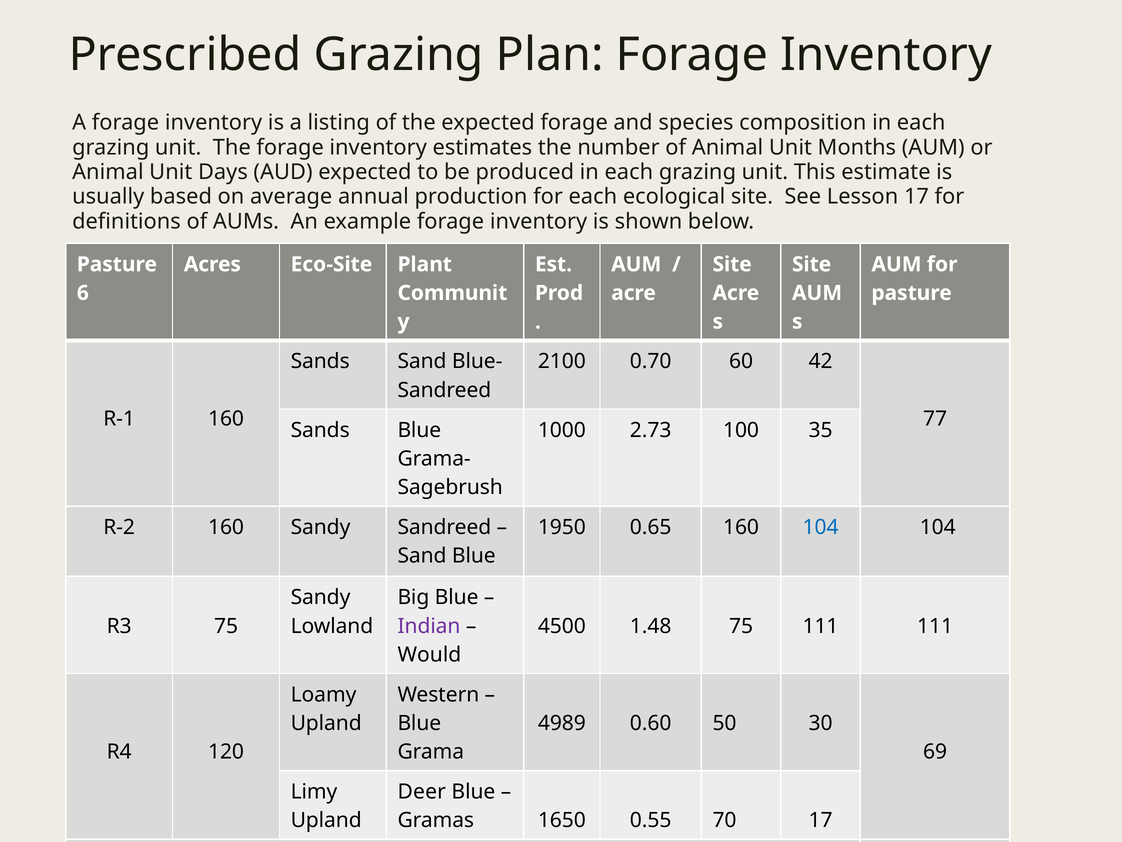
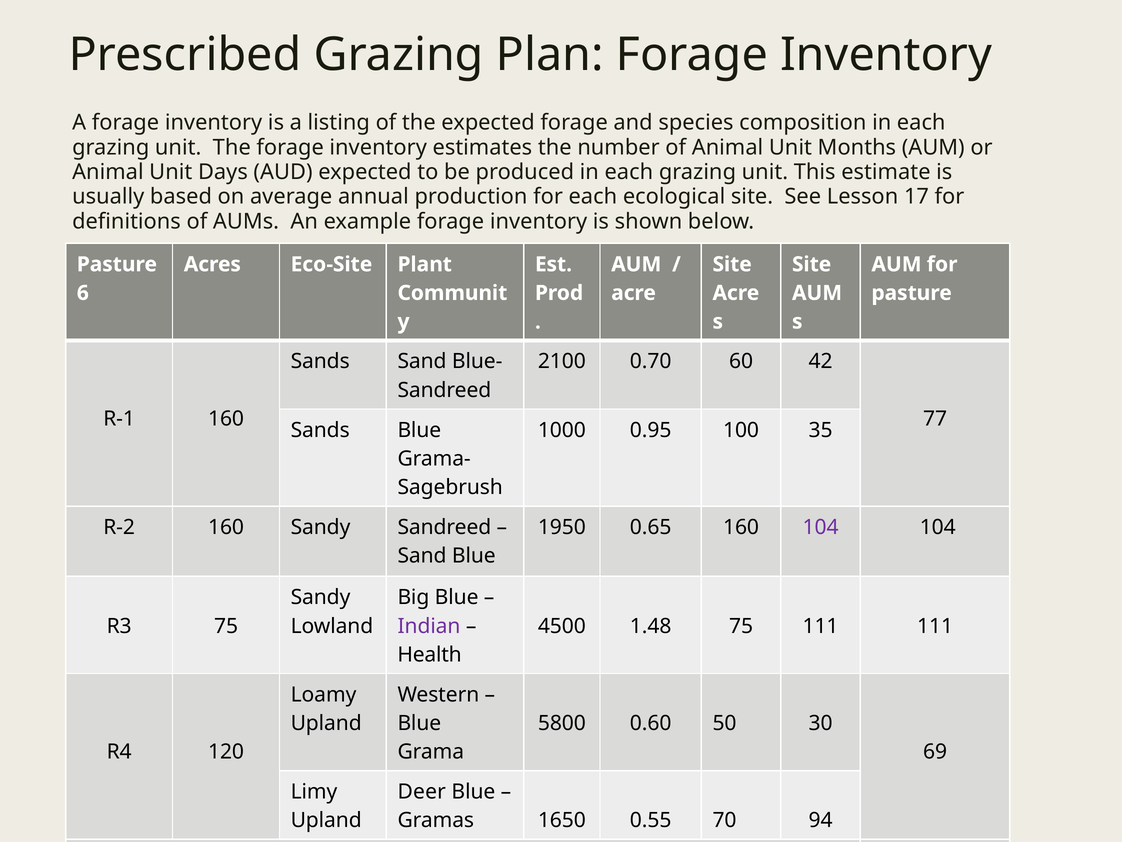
2.73: 2.73 -> 0.95 (651, 430)
104 colour: blue -> purple (821, 527)
Would: Would -> Health (430, 654)
4989: 4989 -> 5800 (562, 723)
70 17: 17 -> 94 (821, 820)
